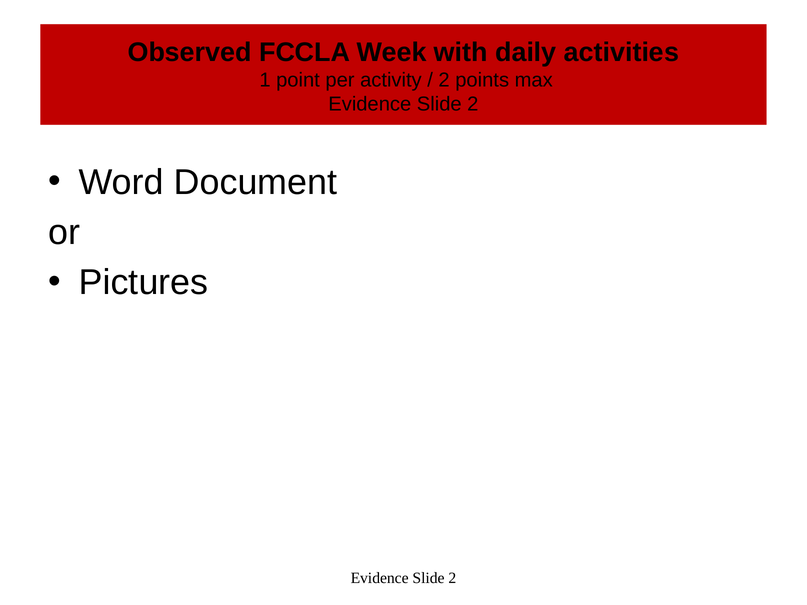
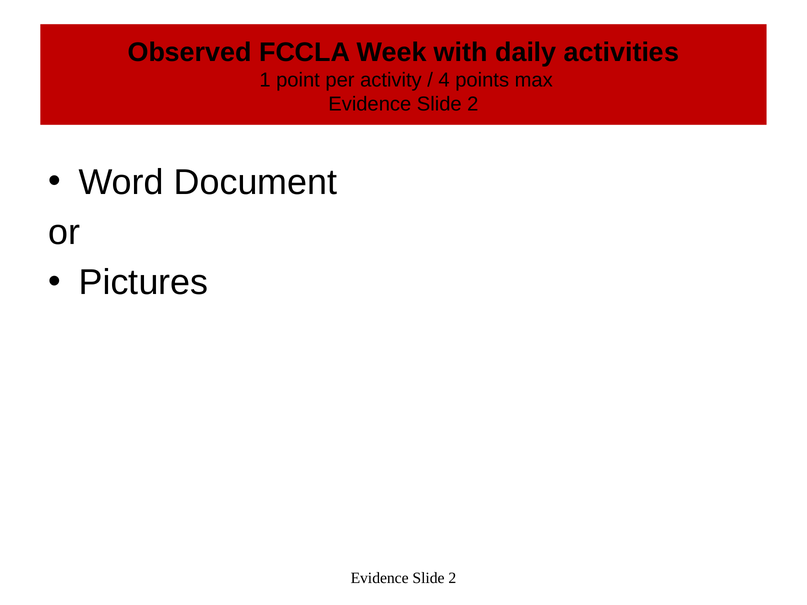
2: 2 -> 4 (444, 80)
